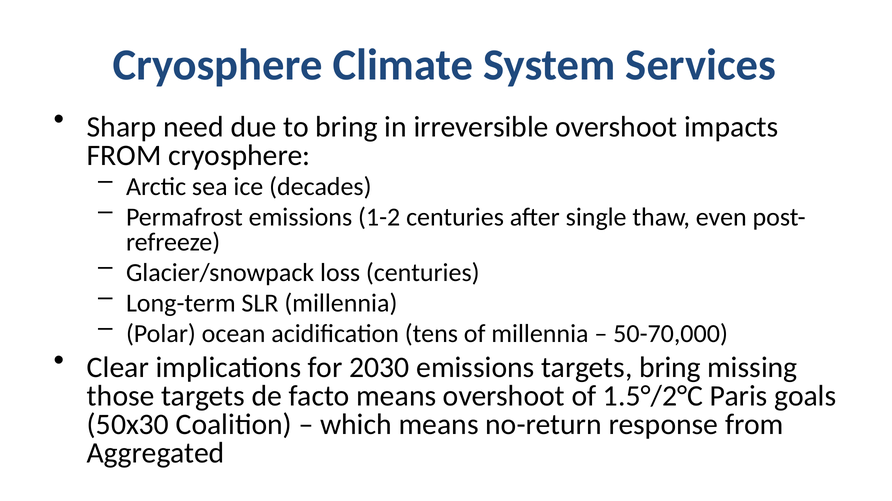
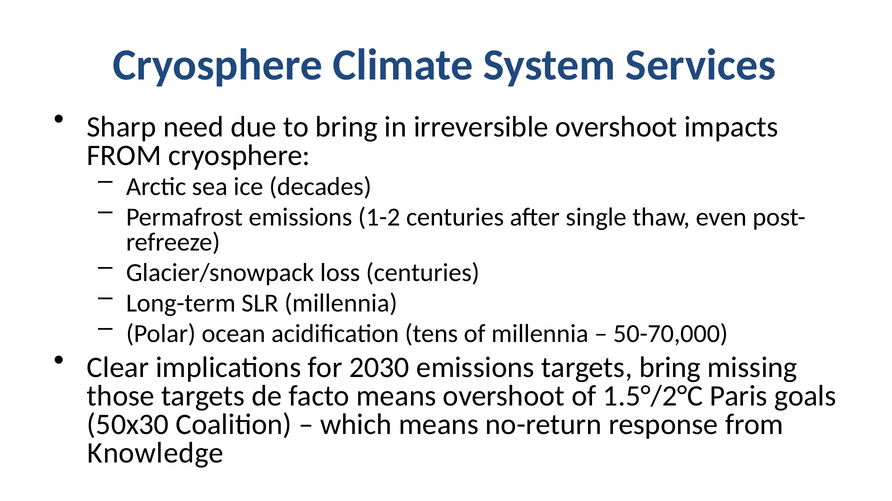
Aggregated: Aggregated -> Knowledge (155, 454)
